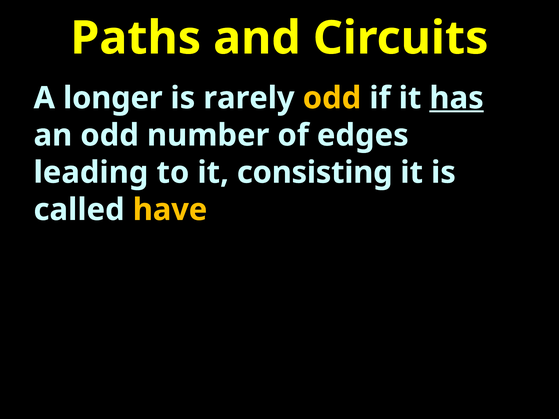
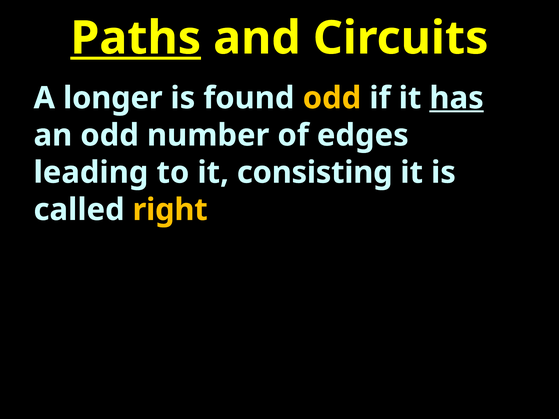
Paths underline: none -> present (136, 38)
rarely: rarely -> found (249, 98)
have: have -> right (170, 210)
